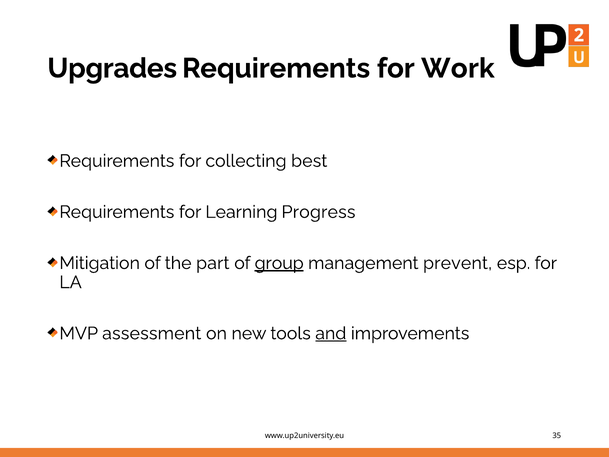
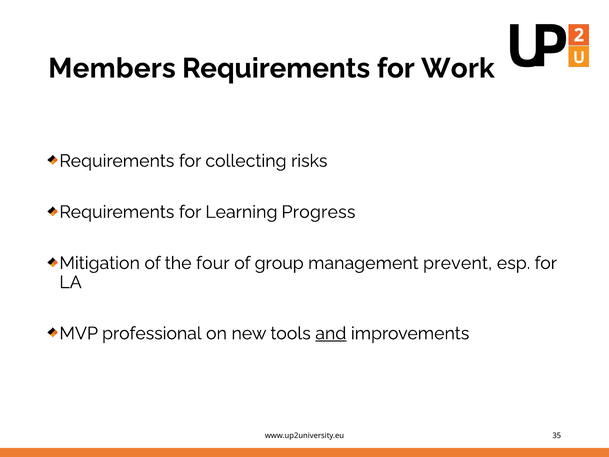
Upgrades: Upgrades -> Members (112, 68)
best: best -> risks (309, 161)
part: part -> four (213, 263)
group underline: present -> none (279, 263)
assessment: assessment -> professional (152, 333)
